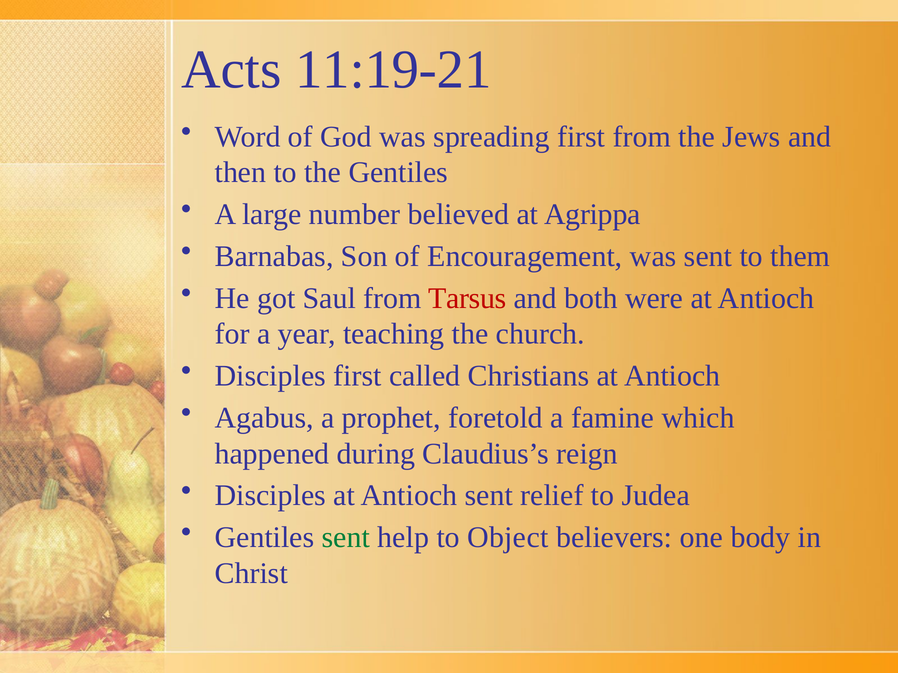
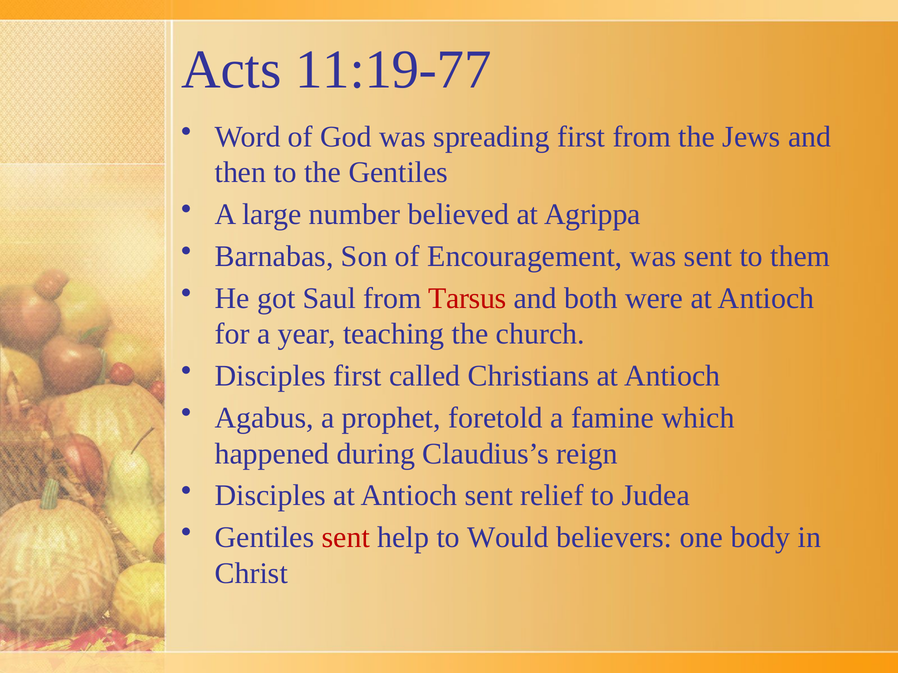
11:19-21: 11:19-21 -> 11:19-77 (393, 70)
sent colour: green -> red (346, 538)
Object: Object -> Would (508, 538)
